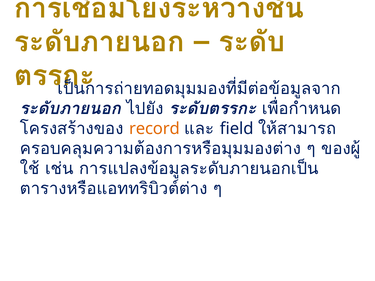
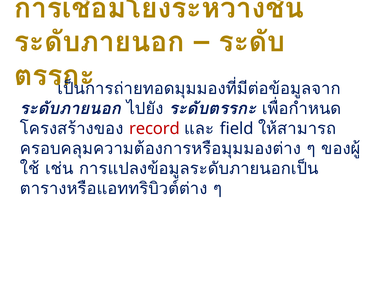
record colour: orange -> red (155, 129)
